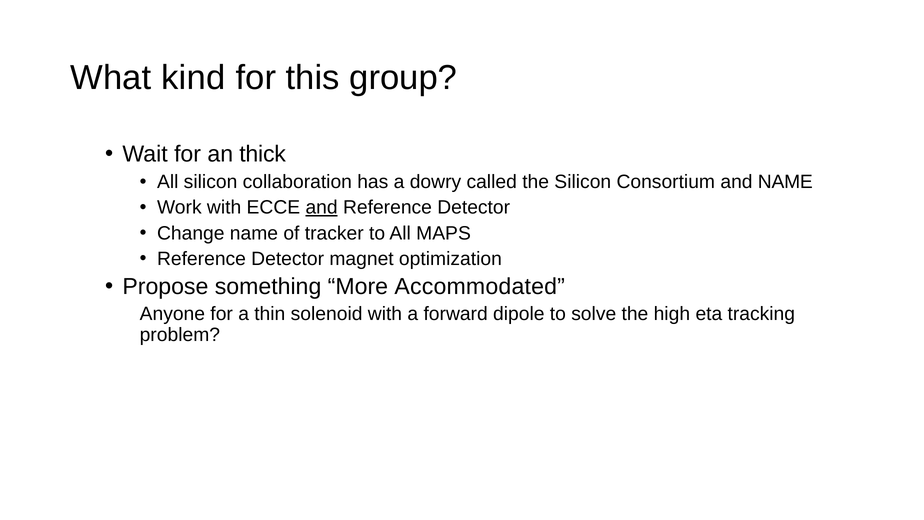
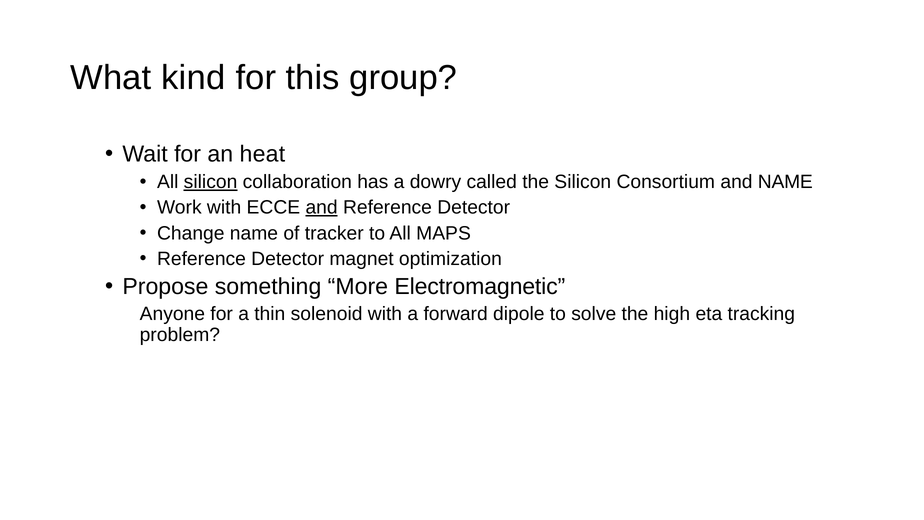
thick: thick -> heat (262, 154)
silicon underline: none -> present (211, 182)
Accommodated: Accommodated -> Electromagnetic (480, 286)
